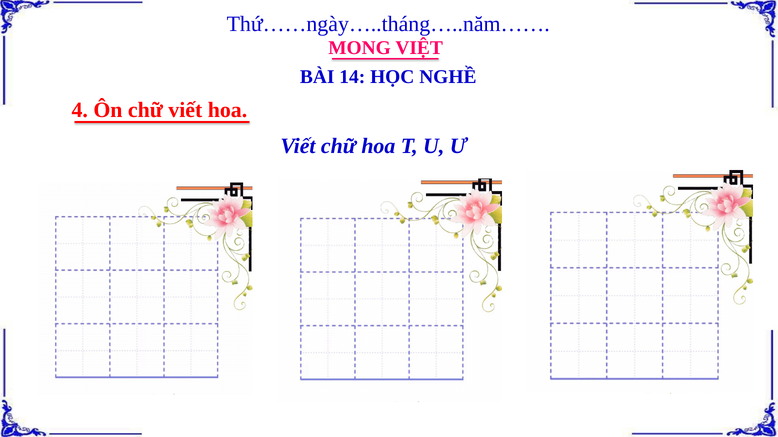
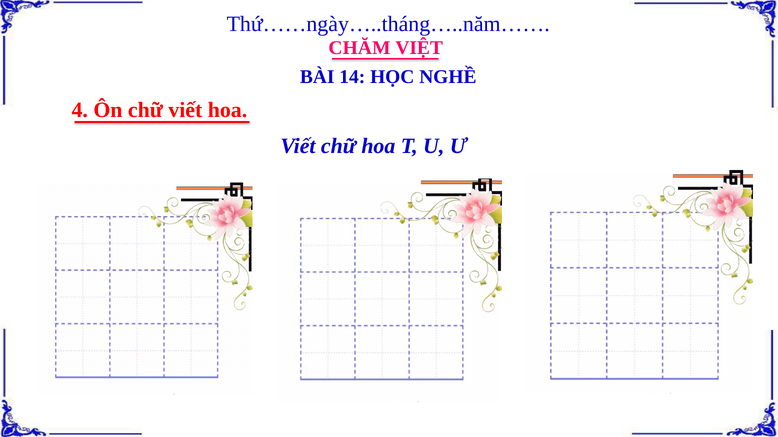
MONG: MONG -> CHĂM (359, 48)
